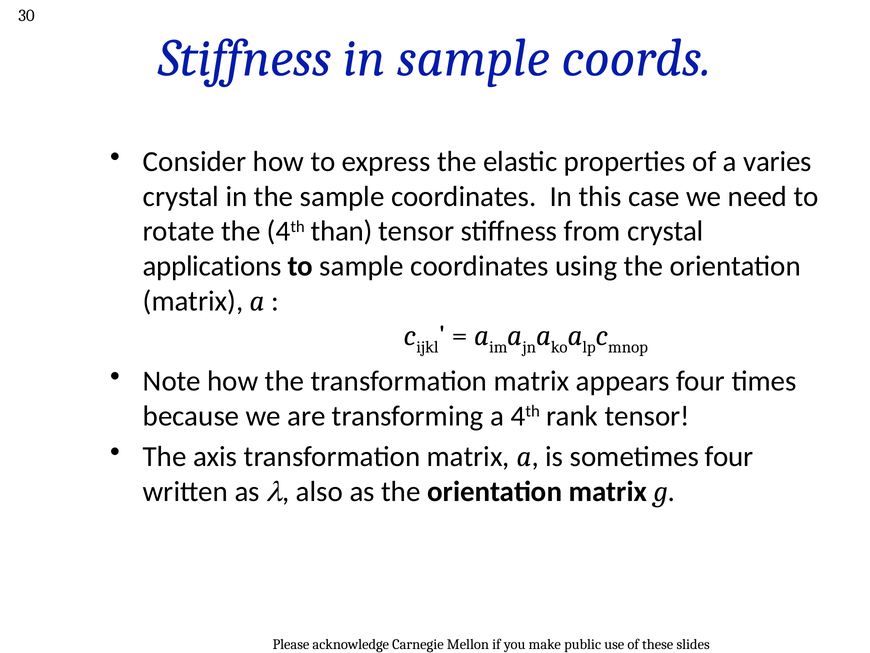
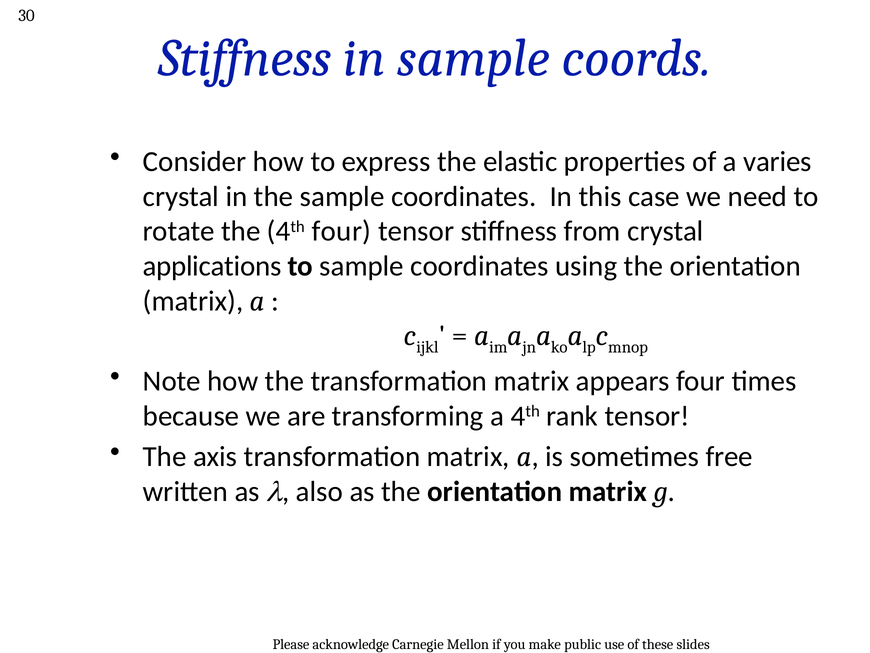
4th than: than -> four (341, 231)
sometimes four: four -> free (729, 456)
